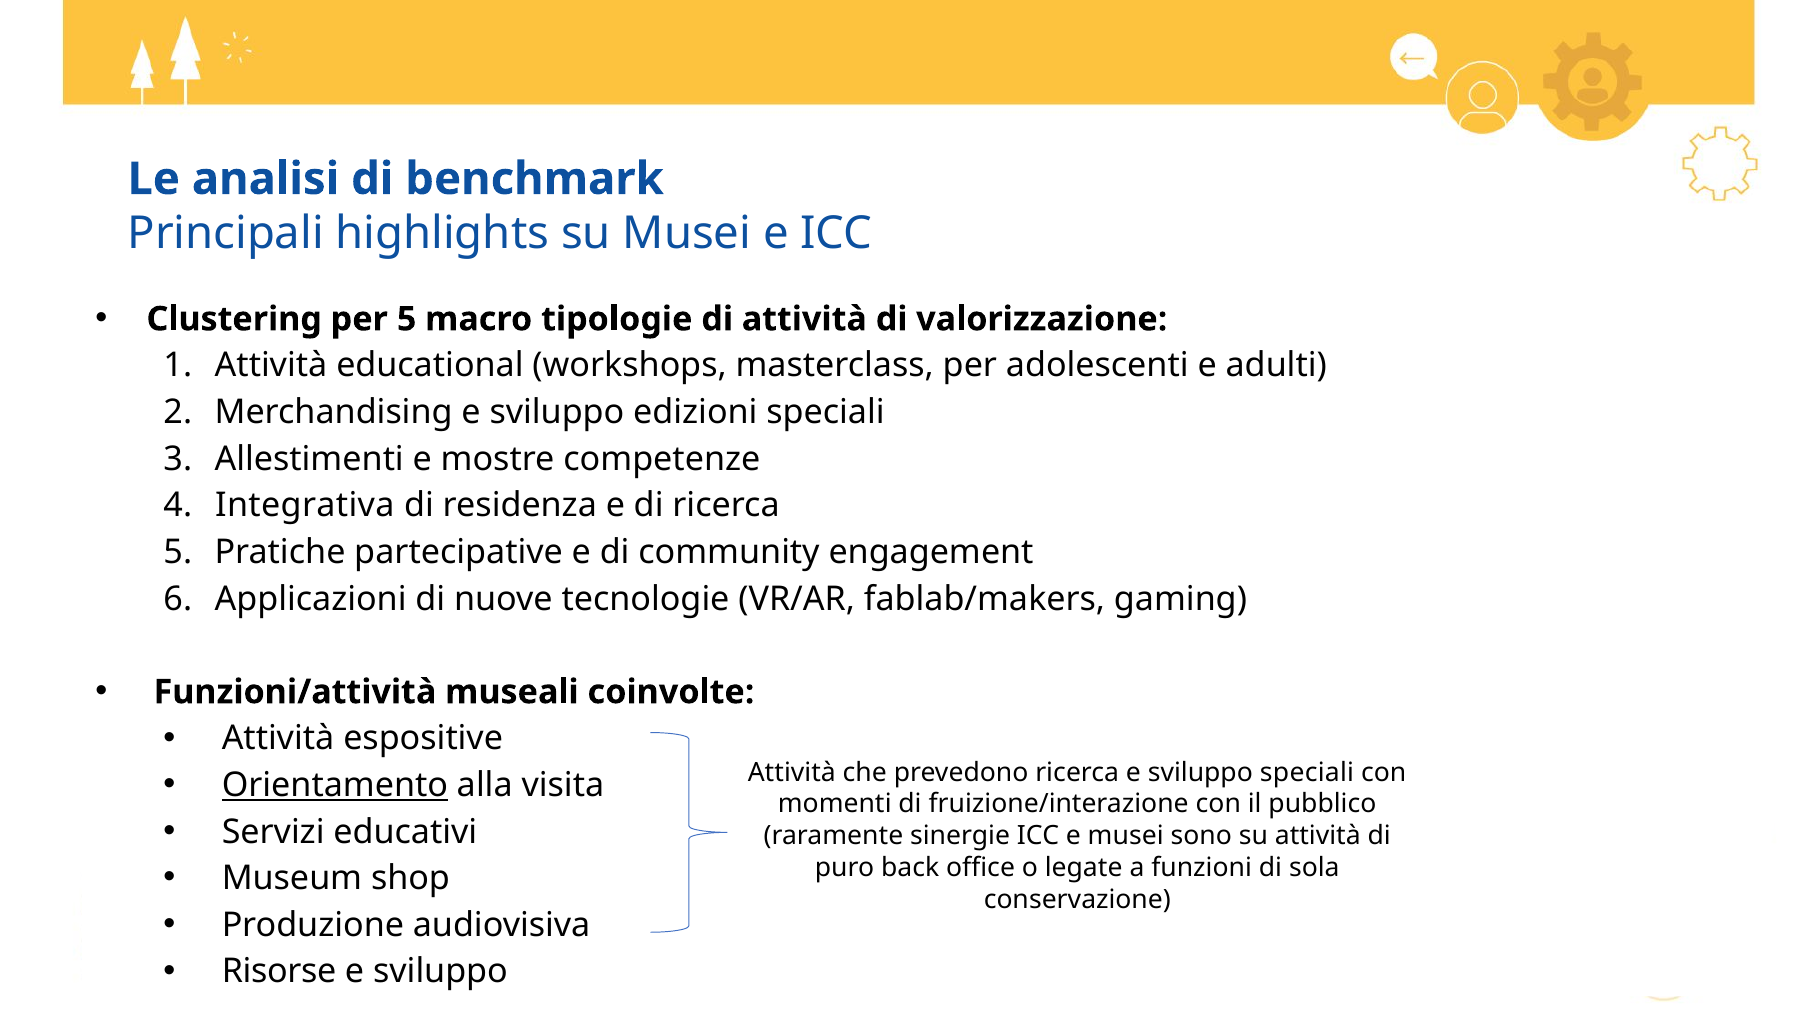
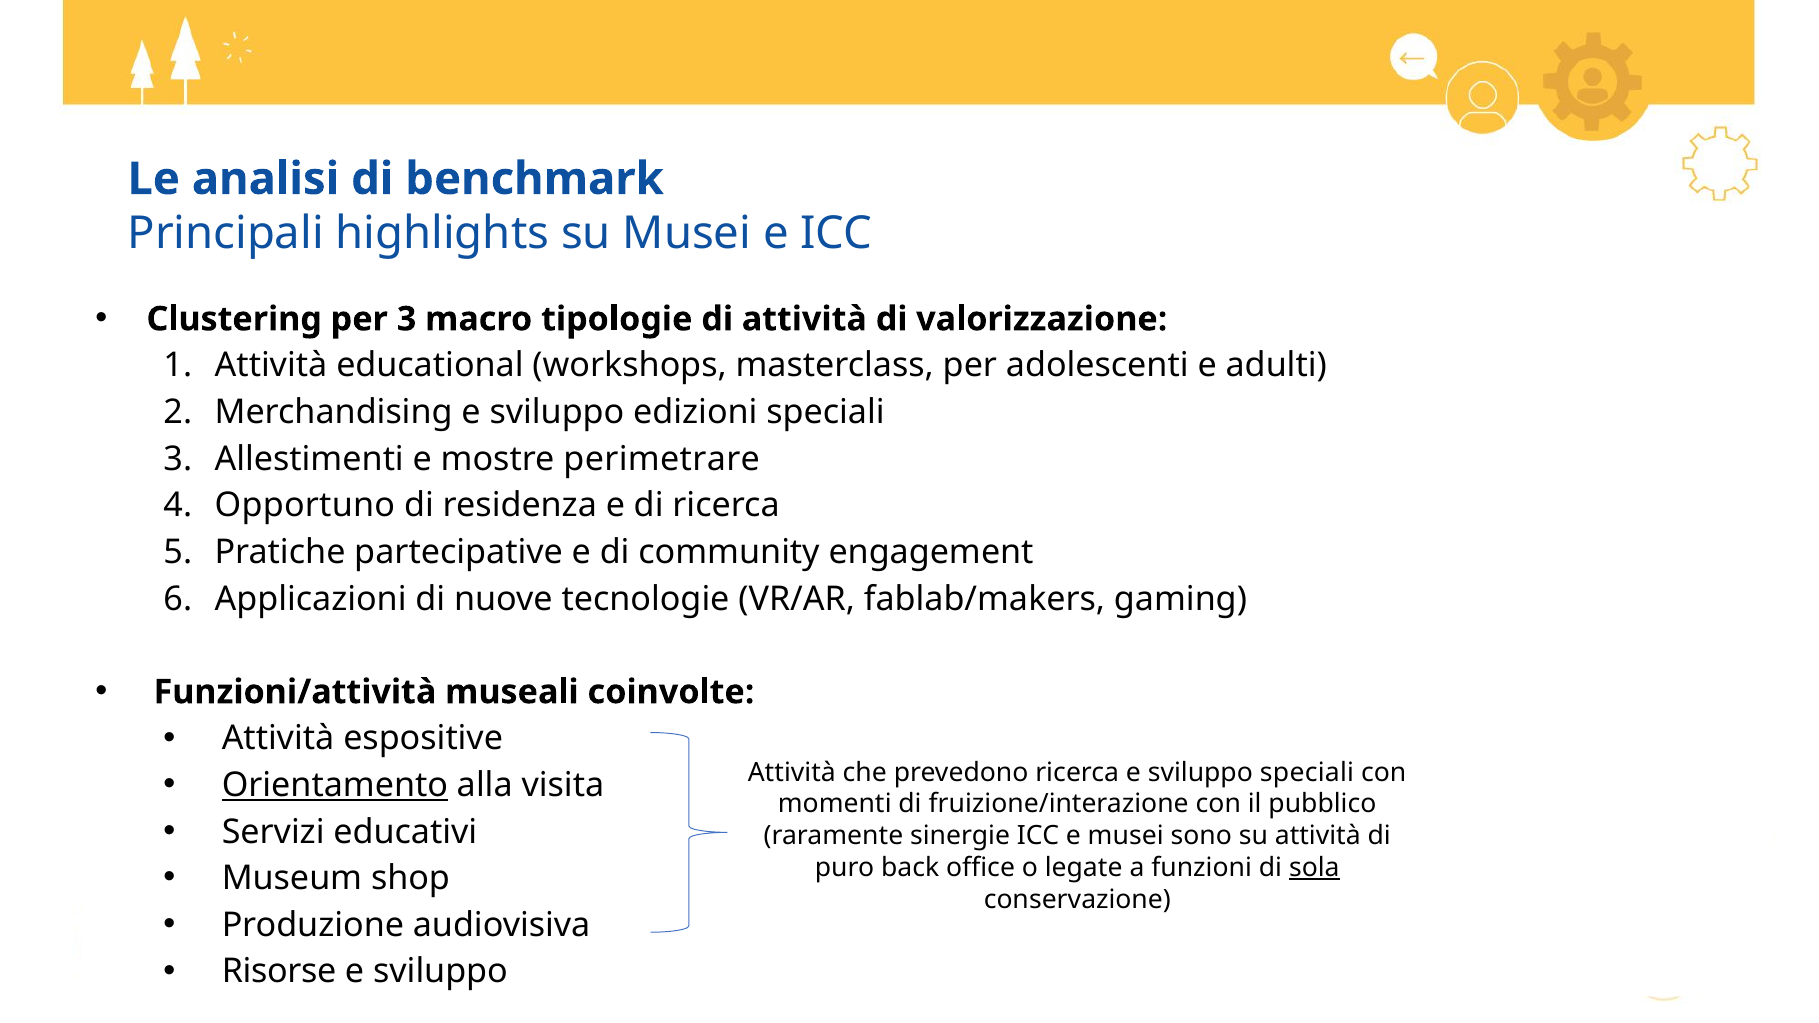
per 5: 5 -> 3 (407, 319)
competenze: competenze -> perimetrare (662, 459)
Integrativa: Integrativa -> Opportuno (305, 506)
sola underline: none -> present (1314, 868)
